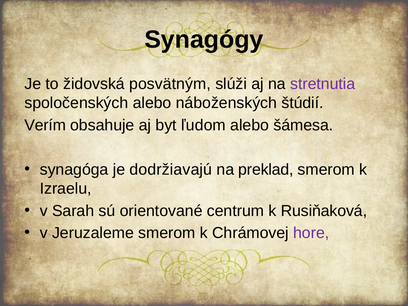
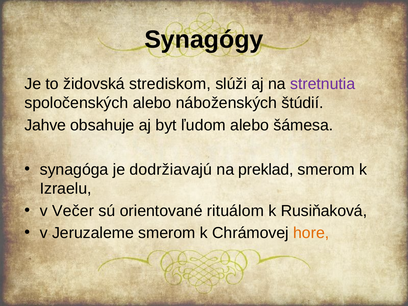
posvätným: posvätným -> strediskom (170, 84)
Verím: Verím -> Jahve (45, 125)
Sarah: Sarah -> Večer (73, 211)
centrum: centrum -> rituálom (235, 211)
hore colour: purple -> orange (311, 233)
